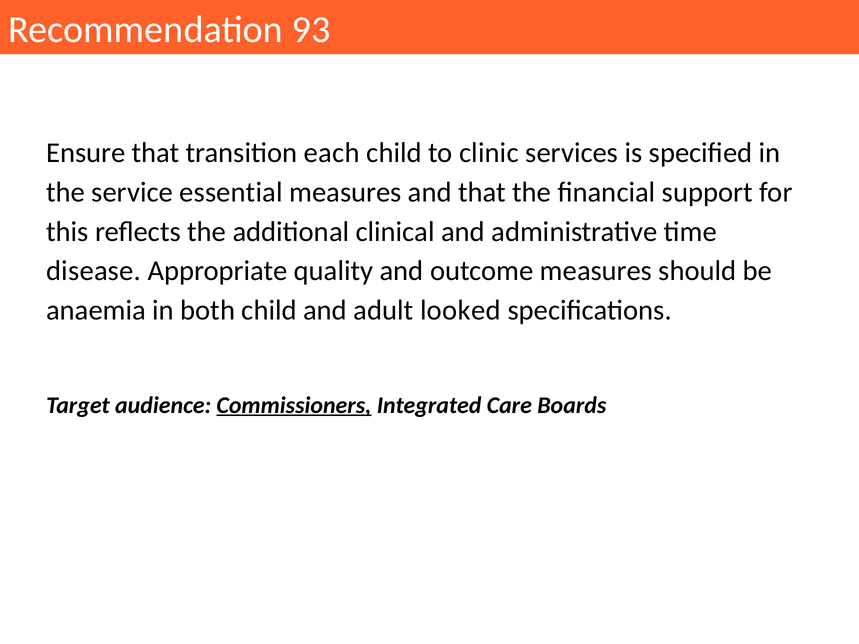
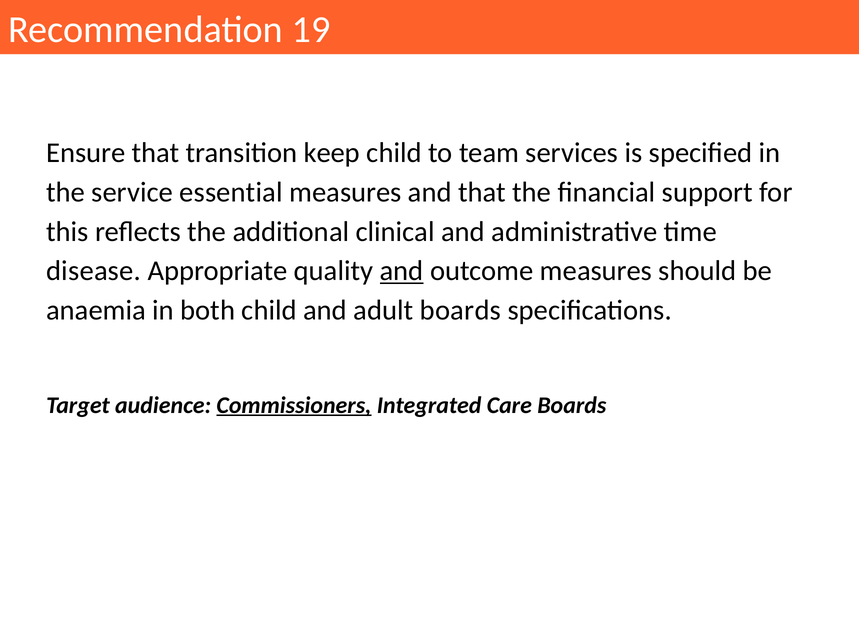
93: 93 -> 19 (311, 30)
each: each -> keep (332, 153)
clinic: clinic -> team (489, 153)
and underline: none -> present (402, 271)
adult looked: looked -> boards (460, 311)
